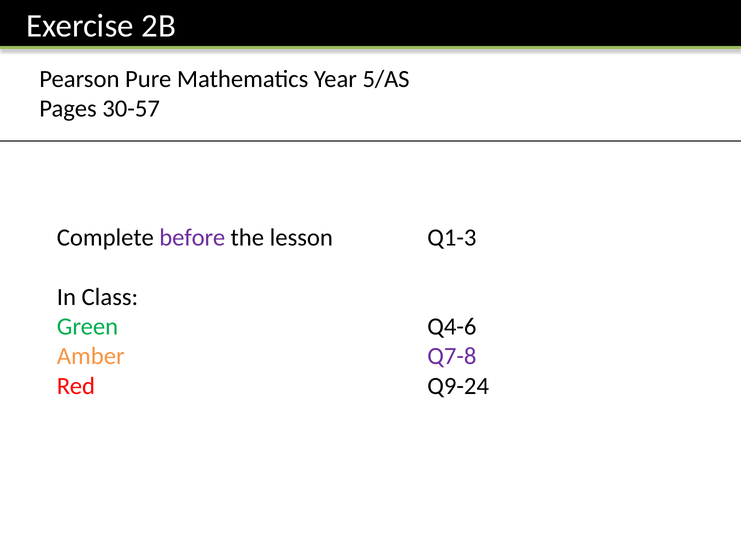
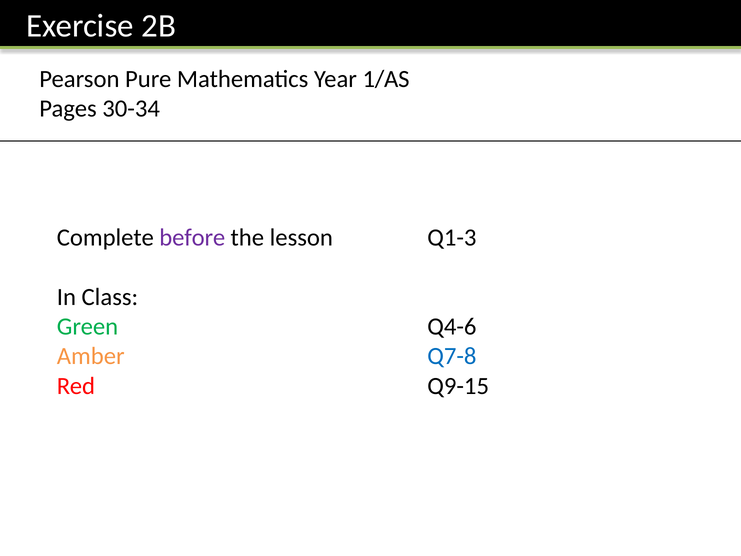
5/AS: 5/AS -> 1/AS (386, 79)
30-57: 30-57 -> 30-34 (131, 109)
Q7-8 colour: purple -> blue (452, 356)
Q9-24: Q9-24 -> Q9-15 (458, 386)
